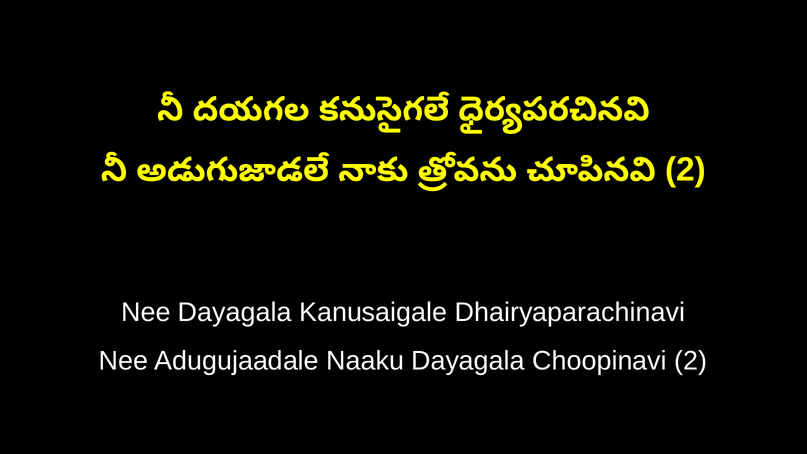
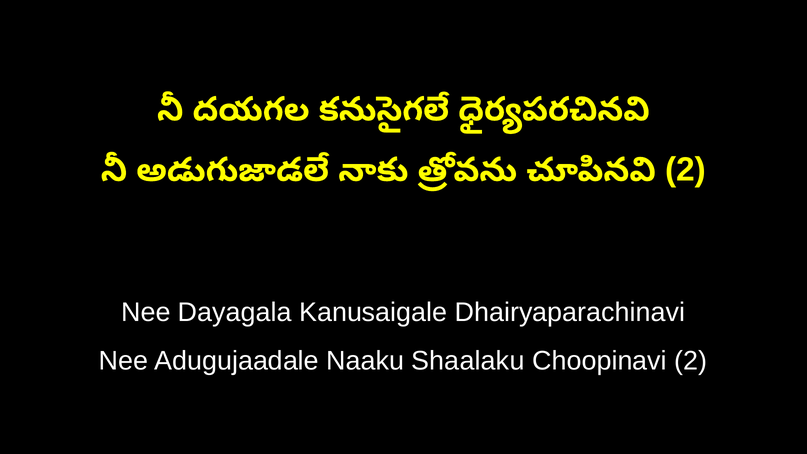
Naaku Dayagala: Dayagala -> Shaalaku (468, 361)
